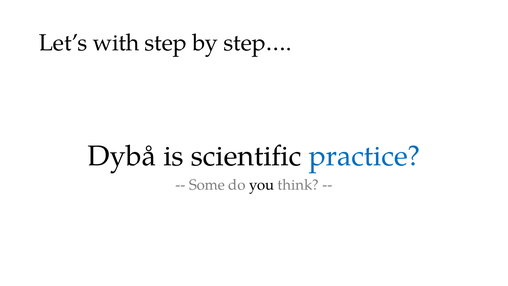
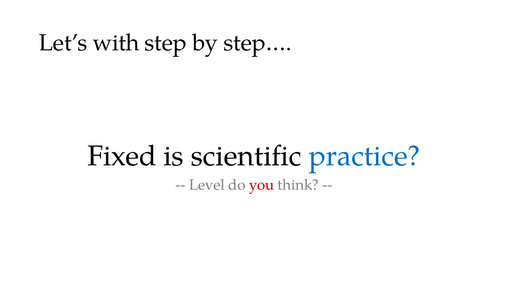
Dybå: Dybå -> Fixed (122, 156)
Some: Some -> Level (207, 185)
you colour: black -> red (262, 185)
